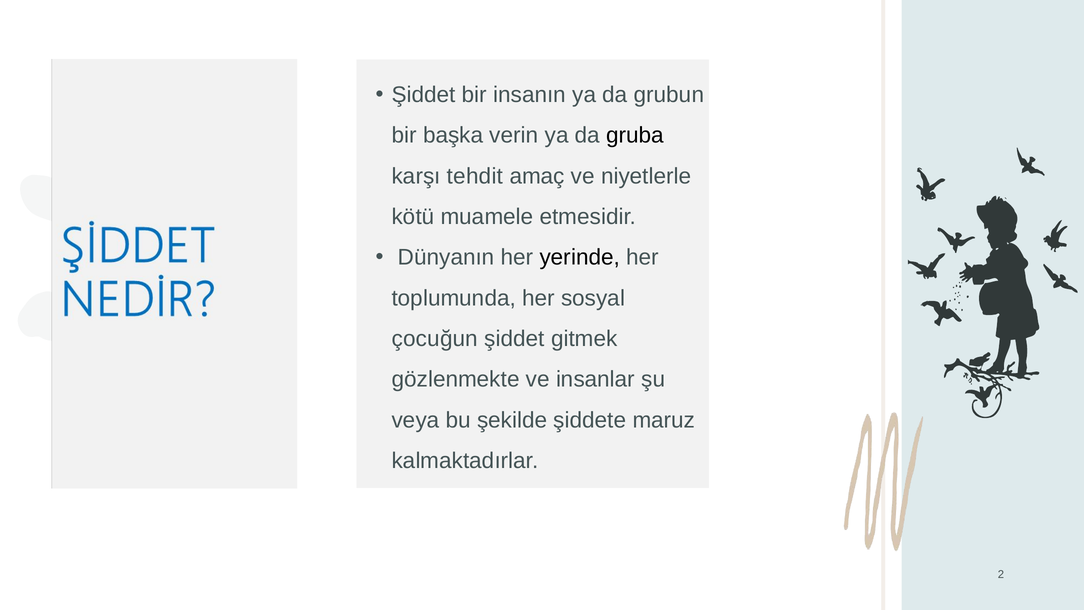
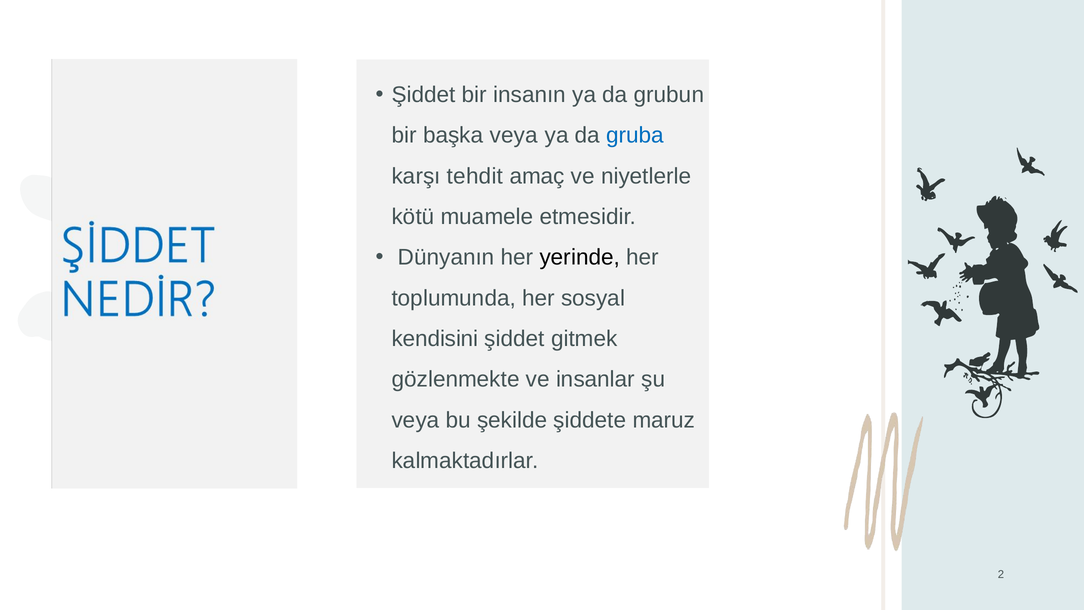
başka verin: verin -> veya (514, 135)
gruba colour: black -> blue (635, 135)
çocuğun: çocuğun -> kendisini (435, 339)
